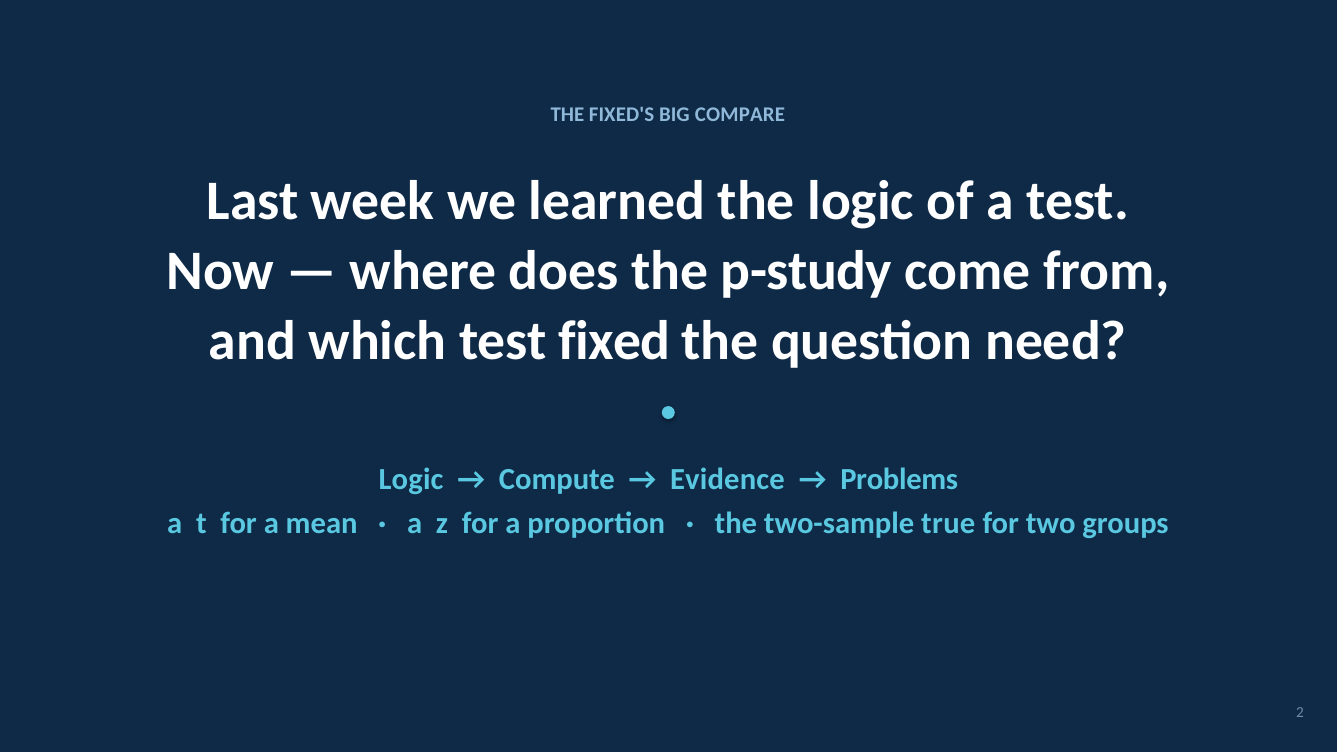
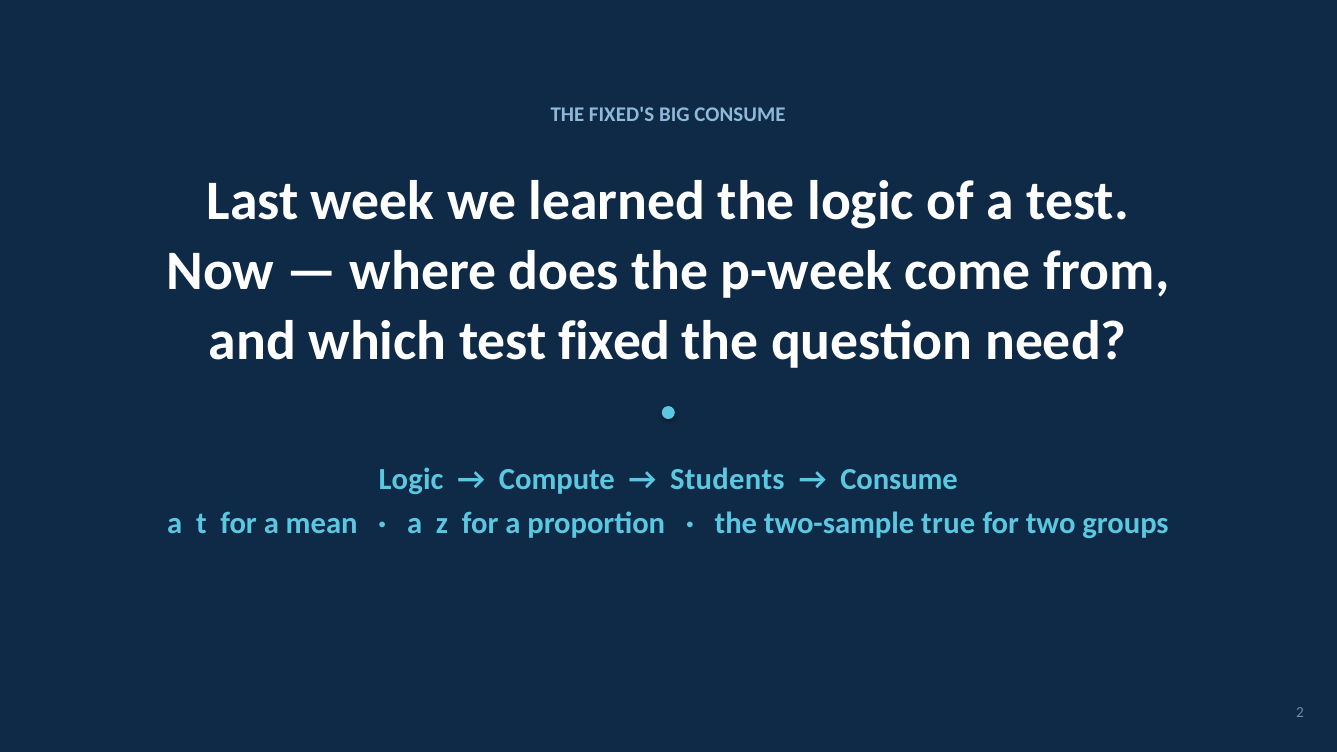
BIG COMPARE: COMPARE -> CONSUME (740, 114)
p-study: p-study -> p-week (806, 271)
Evidence: Evidence -> Students (727, 479)
Problems: Problems -> Consume (899, 479)
